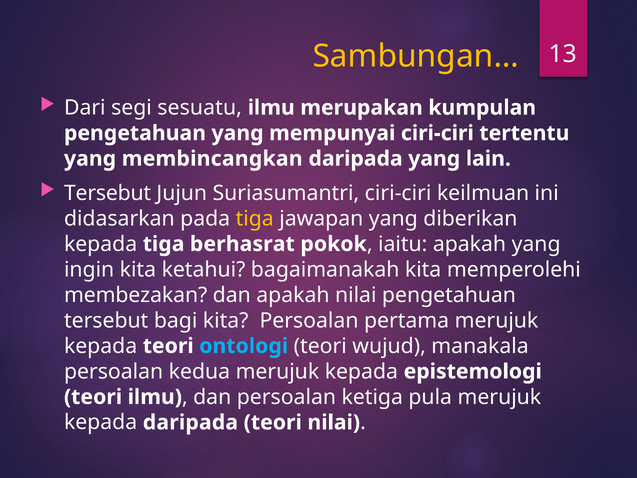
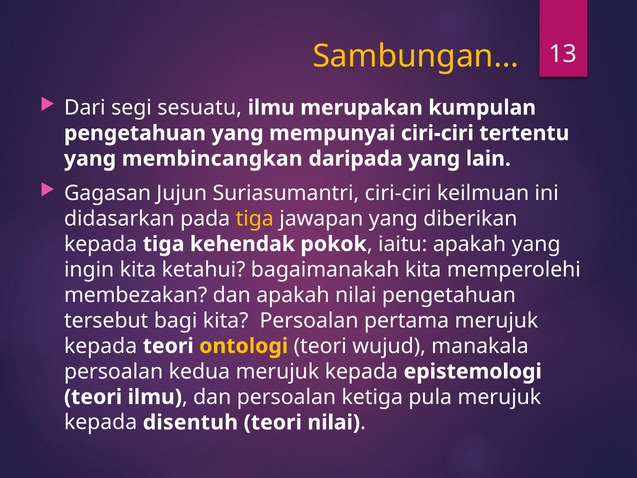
Tersebut: Tersebut -> Gagasan (108, 193)
berhasrat: berhasrat -> kehendak (242, 244)
ontologi colour: light blue -> yellow (244, 346)
kepada daripada: daripada -> disentuh (190, 422)
